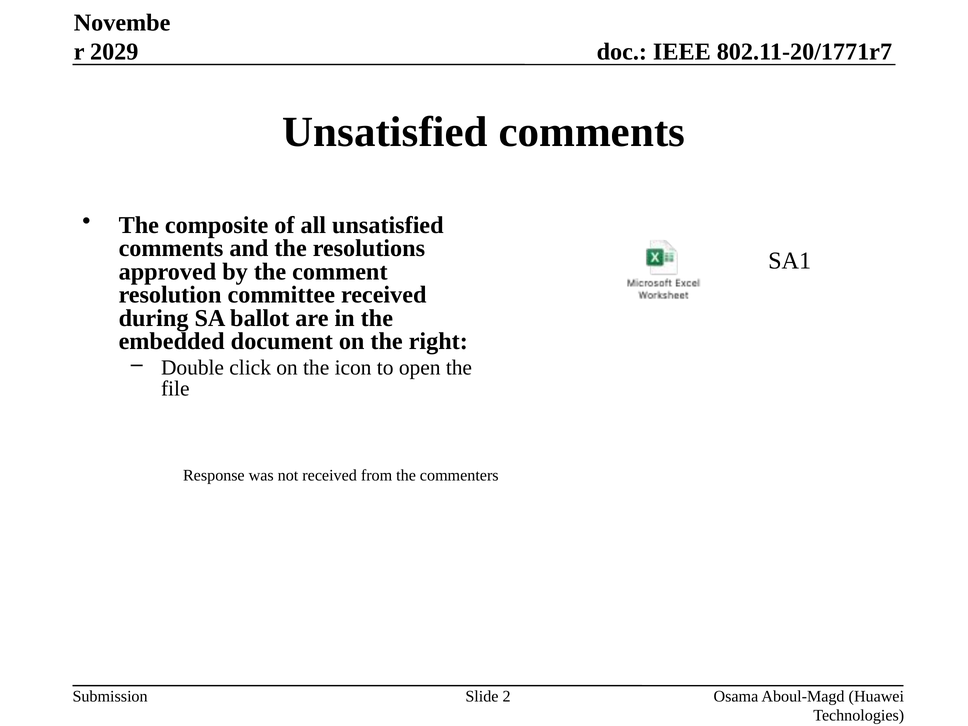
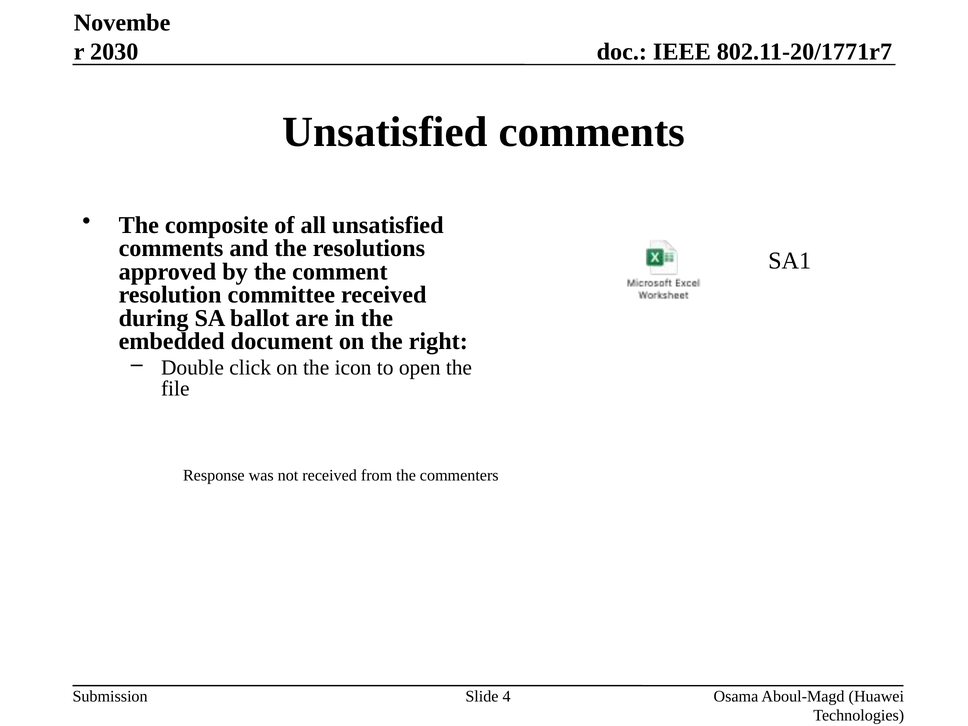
2029: 2029 -> 2030 (114, 52)
2: 2 -> 4 (507, 696)
